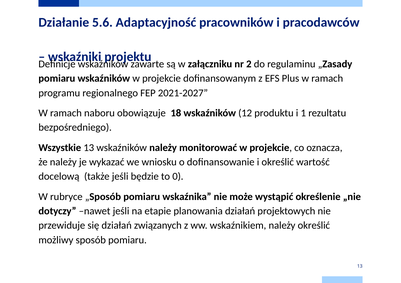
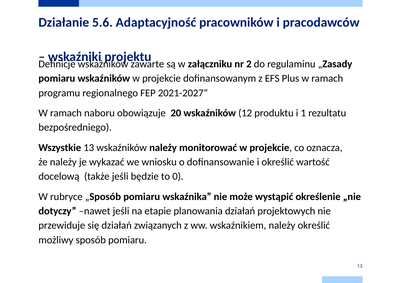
18: 18 -> 20 (176, 113)
